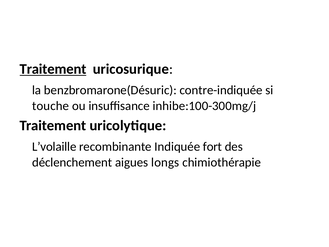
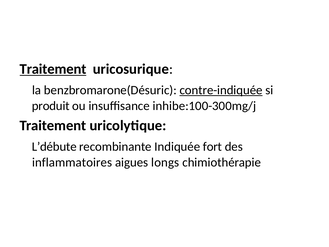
contre-indiquée underline: none -> present (221, 90)
touche: touche -> produit (51, 106)
L’volaille: L’volaille -> L’débute (54, 146)
déclenchement: déclenchement -> inflammatoires (72, 162)
